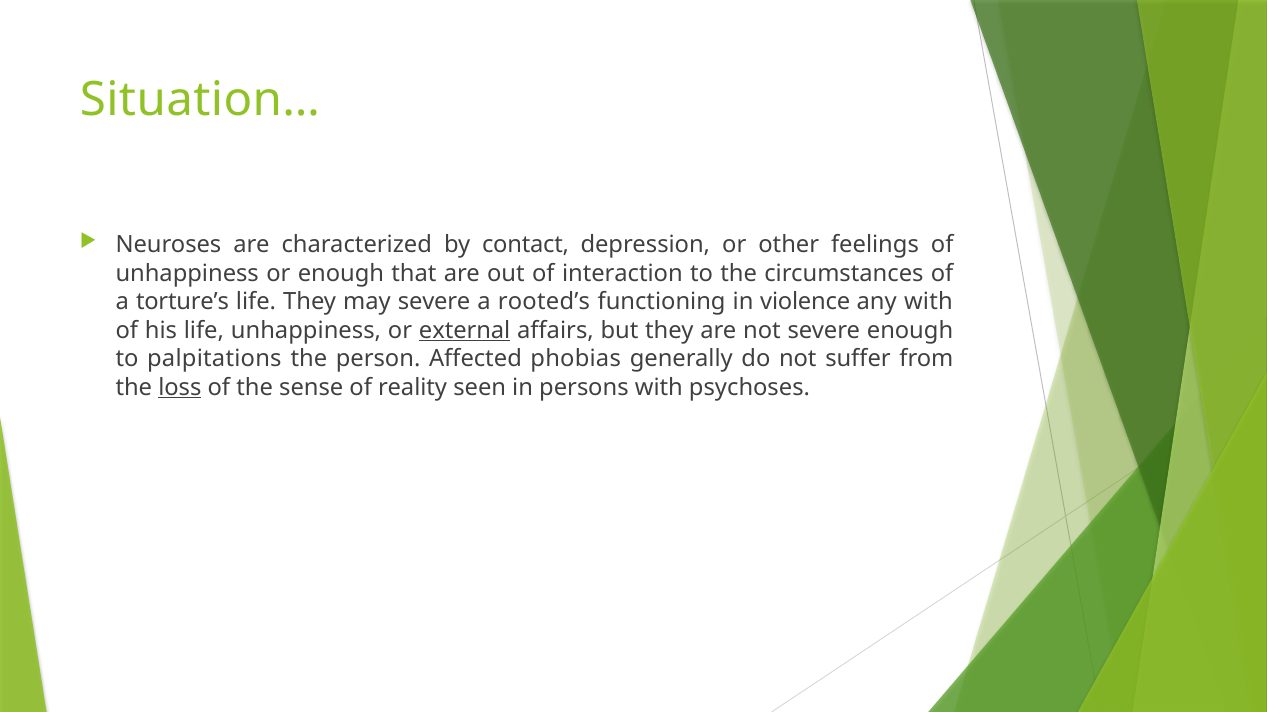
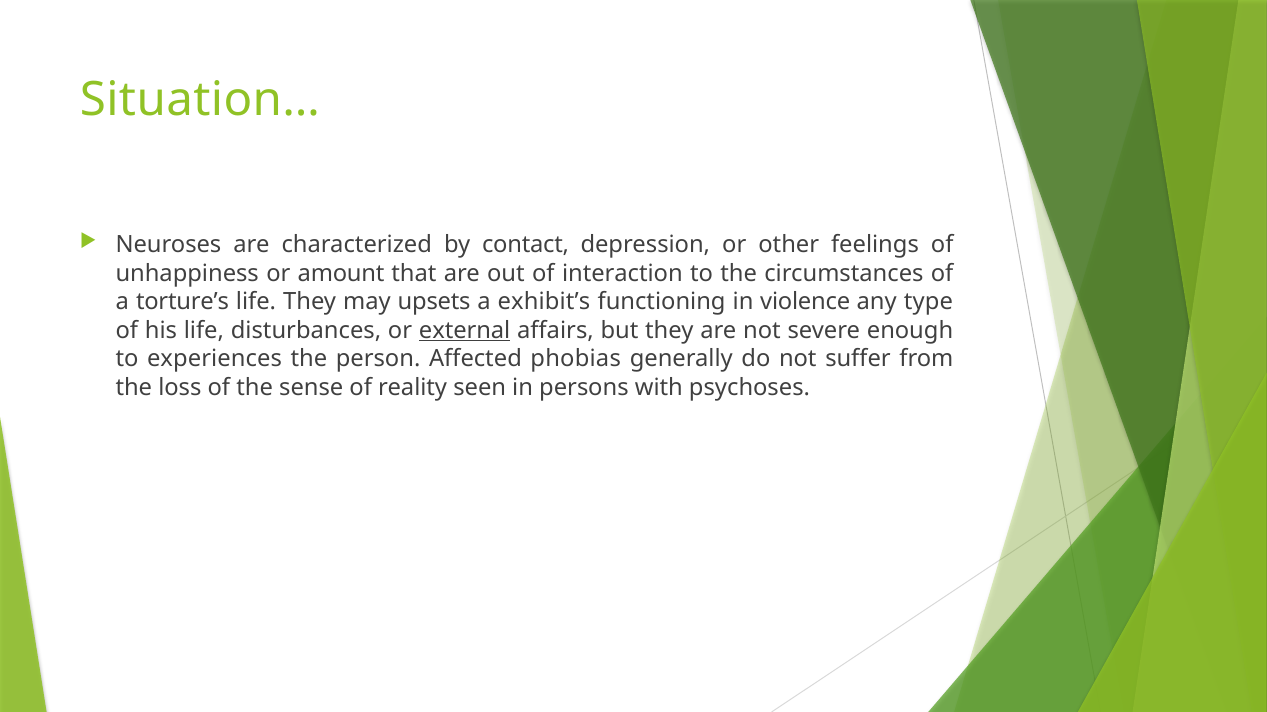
or enough: enough -> amount (341, 274)
may severe: severe -> upsets (434, 302)
rooted’s: rooted’s -> exhibit’s (544, 302)
any with: with -> type (929, 302)
life unhappiness: unhappiness -> disturbances (306, 331)
palpitations: palpitations -> experiences (214, 359)
loss underline: present -> none (180, 388)
